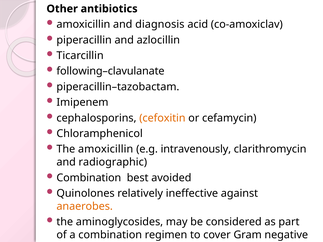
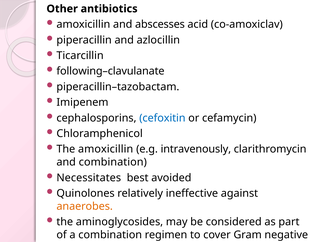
diagnosis: diagnosis -> abscesses (160, 24)
cefoxitin colour: orange -> blue (162, 118)
and radiographic: radiographic -> combination (113, 162)
Combination: Combination -> Necessitates (89, 178)
